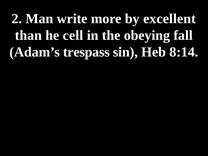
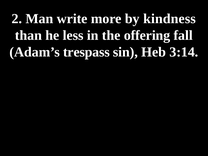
excellent: excellent -> kindness (170, 19)
cell: cell -> less (73, 35)
obeying: obeying -> offering (147, 35)
8:14: 8:14 -> 3:14 (184, 52)
